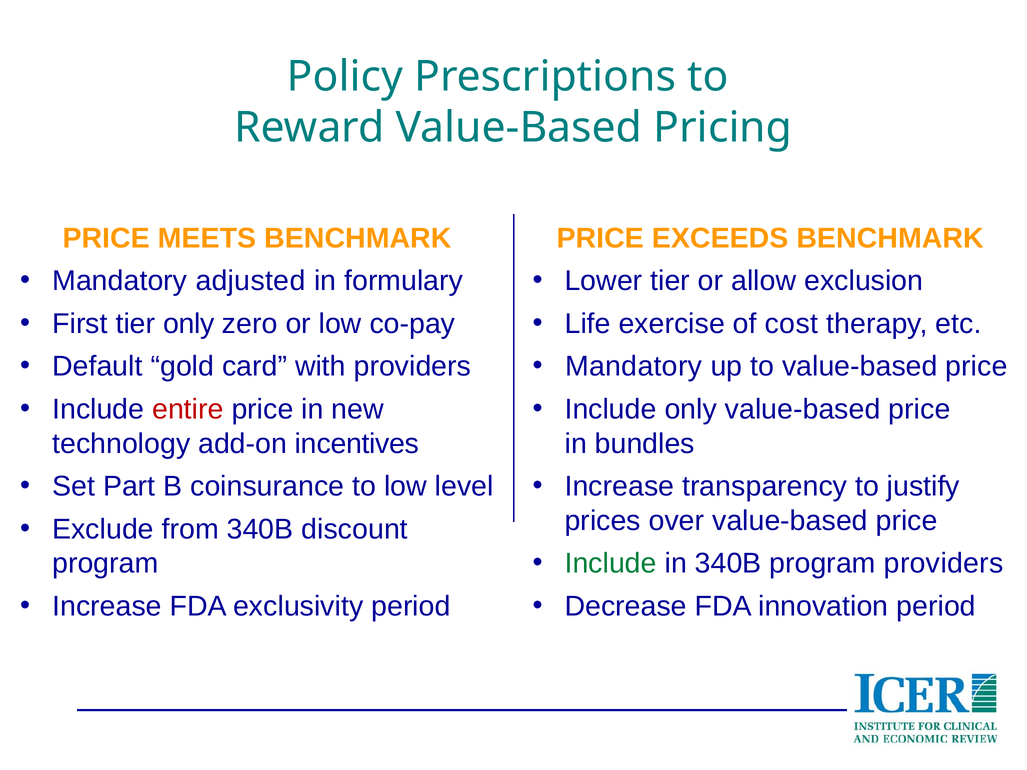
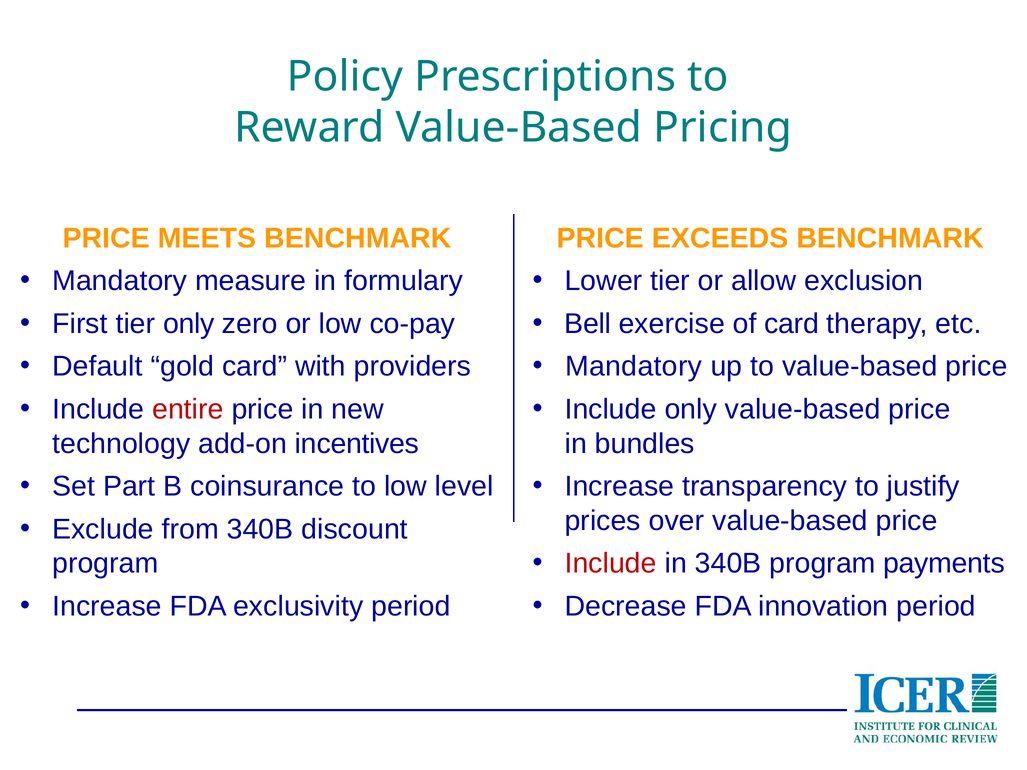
adjusted: adjusted -> measure (251, 281)
Life: Life -> Bell (588, 324)
of cost: cost -> card (792, 324)
Include colour: green -> red (611, 564)
program providers: providers -> payments (944, 564)
